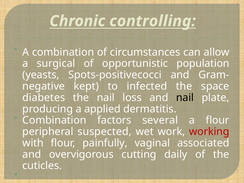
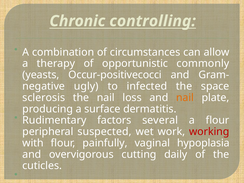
surgical: surgical -> therapy (56, 64)
population: population -> commonly (203, 64)
Spots-positivecocci: Spots-positivecocci -> Occur-positivecocci (115, 75)
kept: kept -> ugly (86, 86)
diabetes: diabetes -> sclerosis (44, 98)
nail colour: black -> orange (185, 98)
applied: applied -> surface (102, 109)
Combination: Combination -> Rudimentary (54, 120)
associated: associated -> hypoplasia (203, 143)
